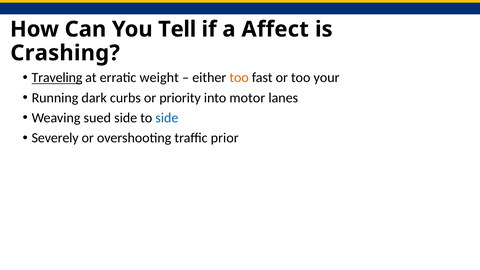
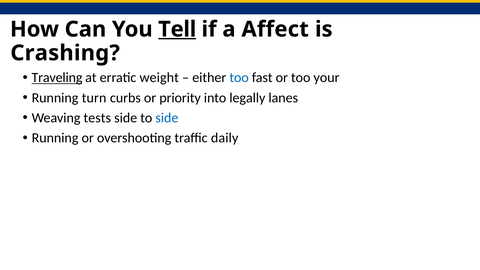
Tell underline: none -> present (177, 29)
too colour: orange -> blue (239, 78)
dark: dark -> turn (94, 98)
motor: motor -> legally (247, 98)
sued: sued -> tests (97, 118)
Severely: Severely -> Running (55, 138)
prior: prior -> daily (225, 138)
